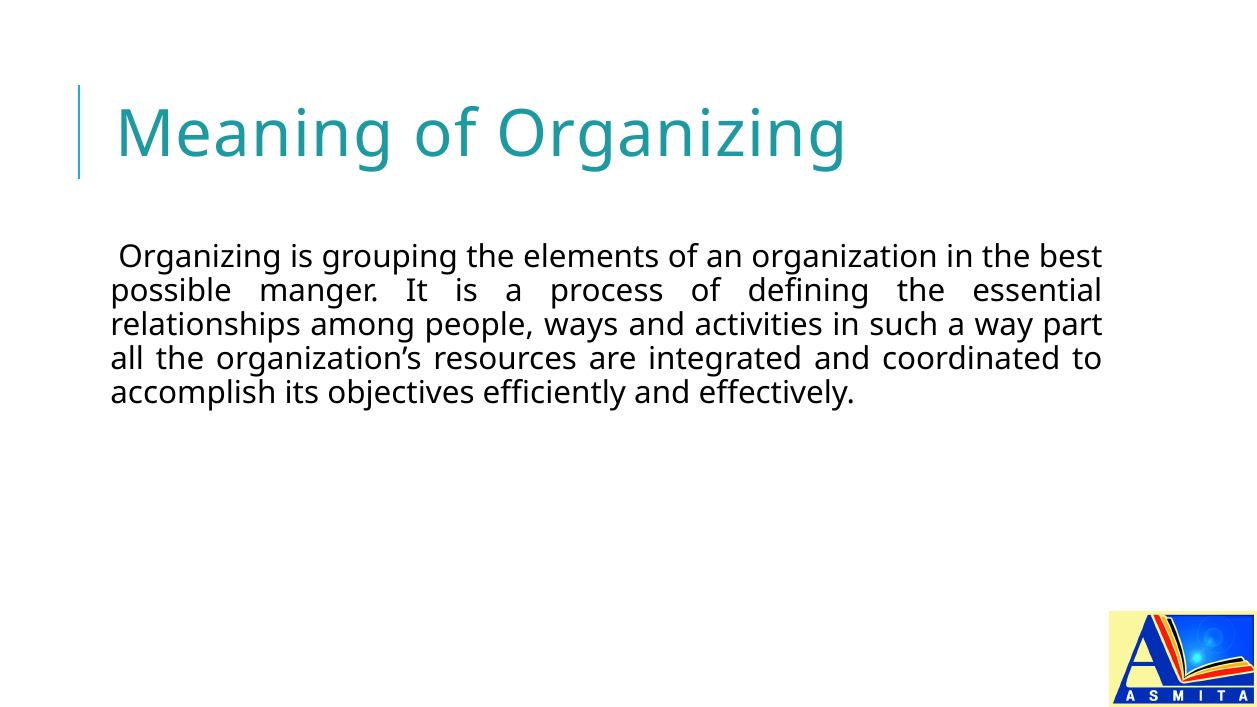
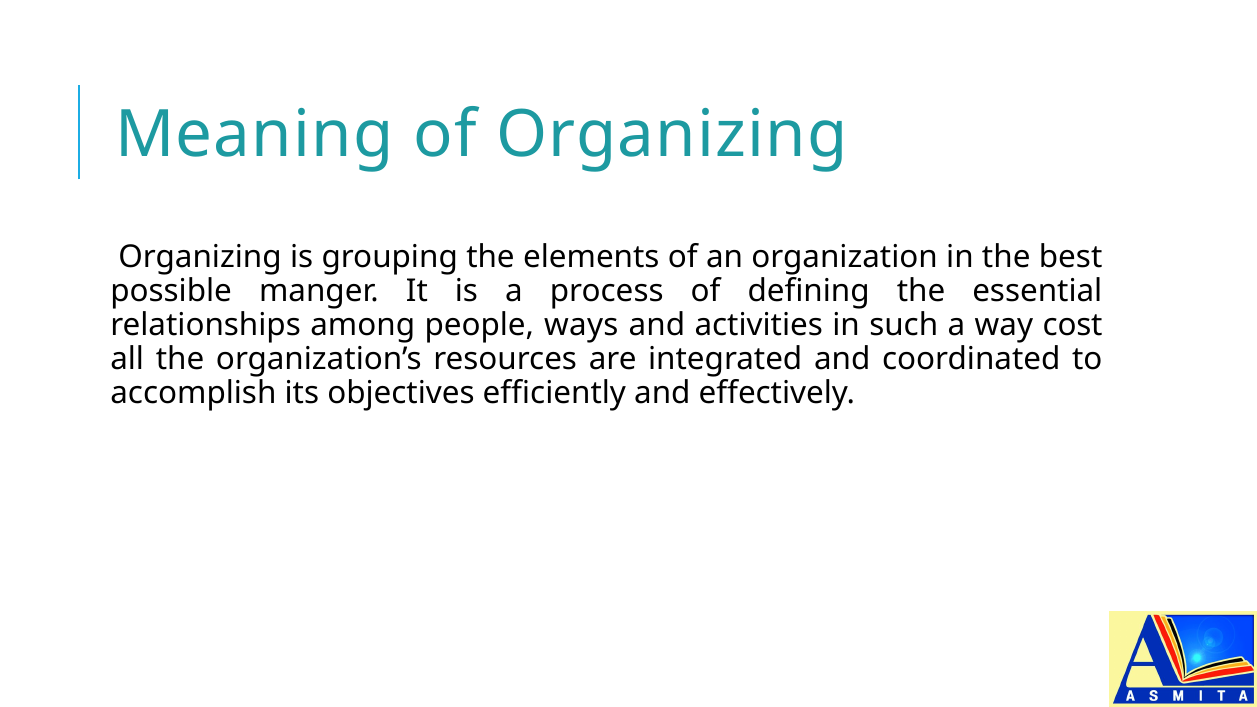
part: part -> cost (1073, 325)
